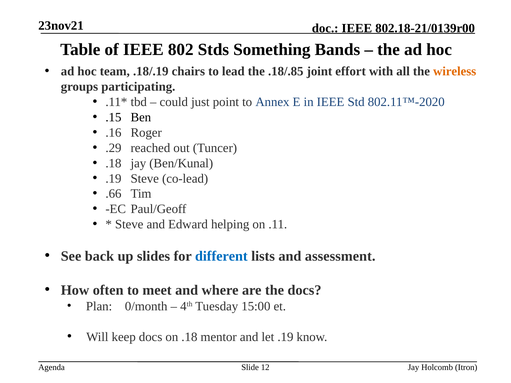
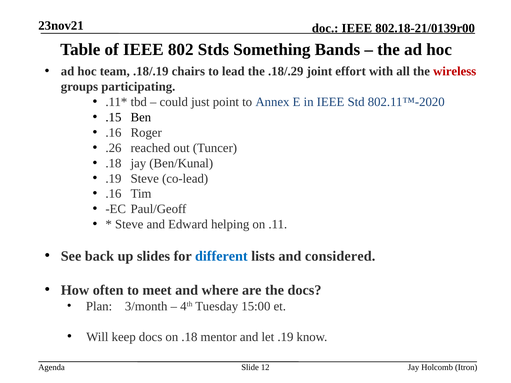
.18/.85: .18/.85 -> .18/.29 (286, 71)
wireless colour: orange -> red (455, 71)
.29: .29 -> .26 (113, 148)
.66: .66 -> .16 (113, 194)
assessment: assessment -> considered (340, 256)
0/month: 0/month -> 3/month (146, 306)
